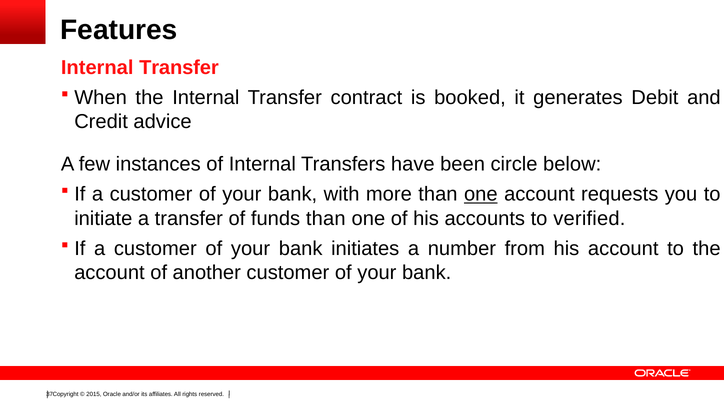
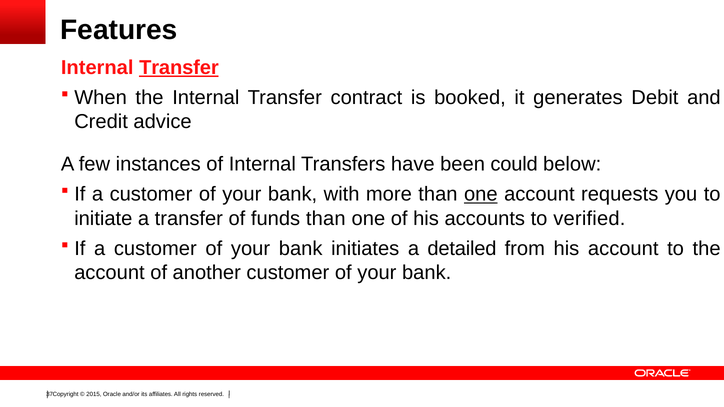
Transfer underline: none -> present (179, 68)
circle: circle -> could (514, 164)
number: number -> detailed (462, 249)
